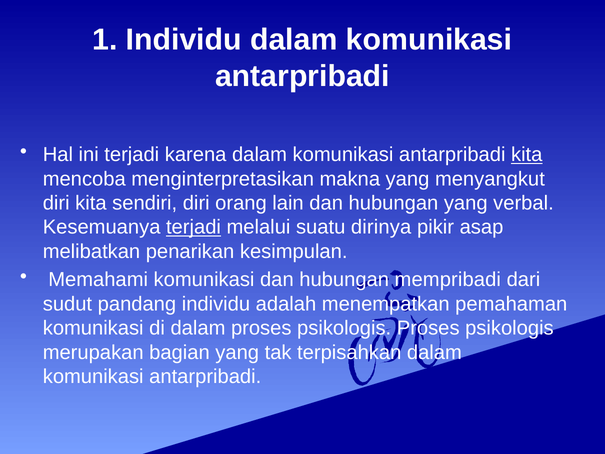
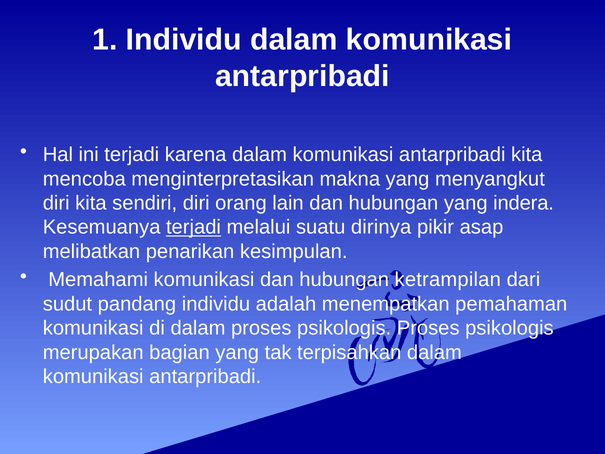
kita underline: present -> none (527, 155)
verbal: verbal -> indera (524, 203)
mempribadi: mempribadi -> ketrampilan (448, 280)
